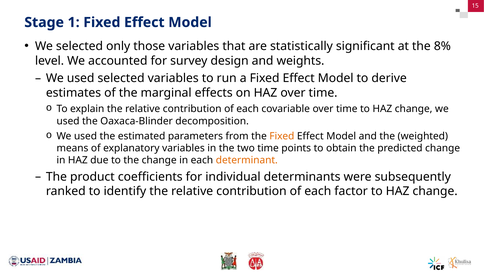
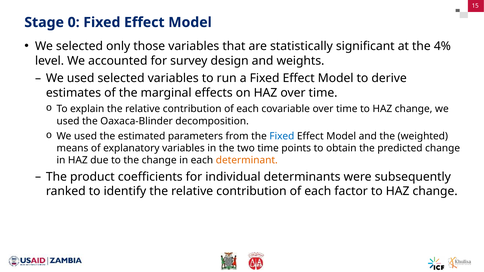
1: 1 -> 0 (74, 22)
8%: 8% -> 4% (442, 46)
Fixed colour: orange -> blue (282, 136)
